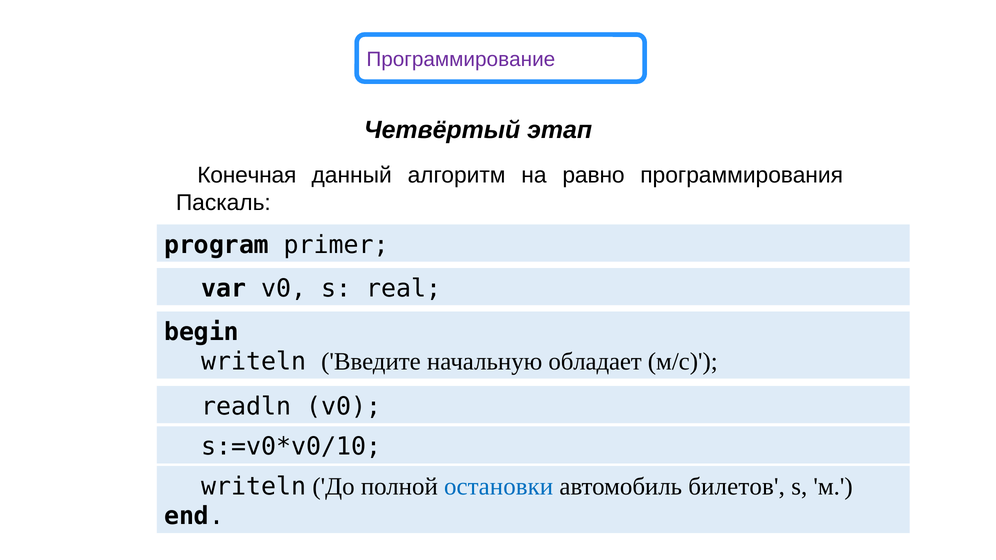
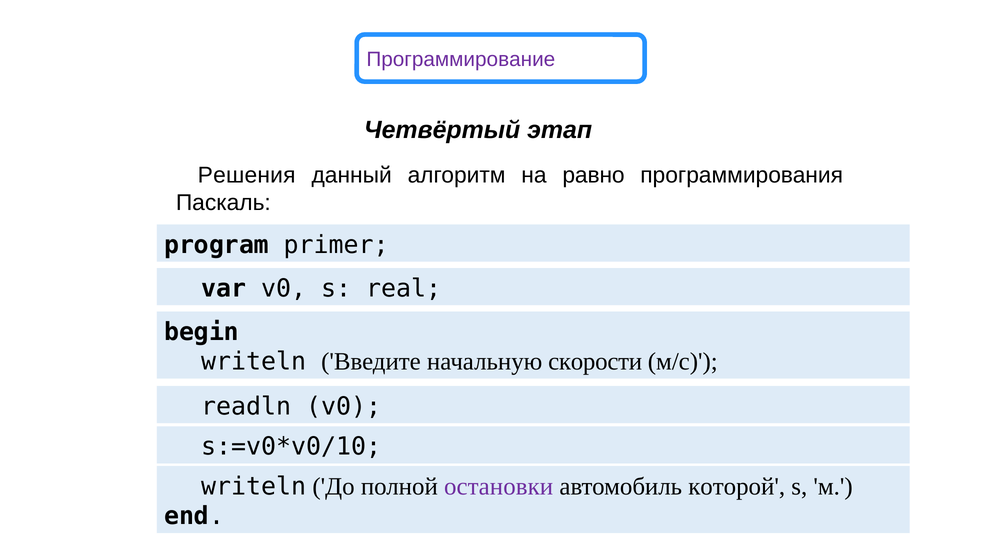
Конечная: Конечная -> Решения (247, 175)
обладает: обладает -> скорости (595, 362)
остановки colour: blue -> purple (499, 487)
билетов: билетов -> которой (737, 487)
